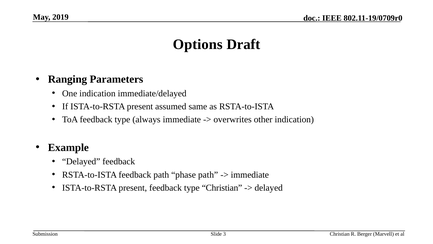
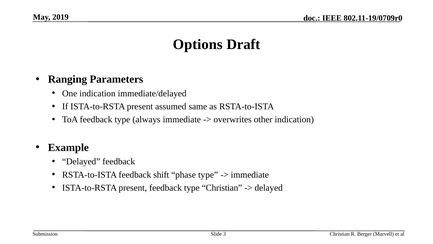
feedback path: path -> shift (161, 174)
phase path: path -> type (208, 174)
